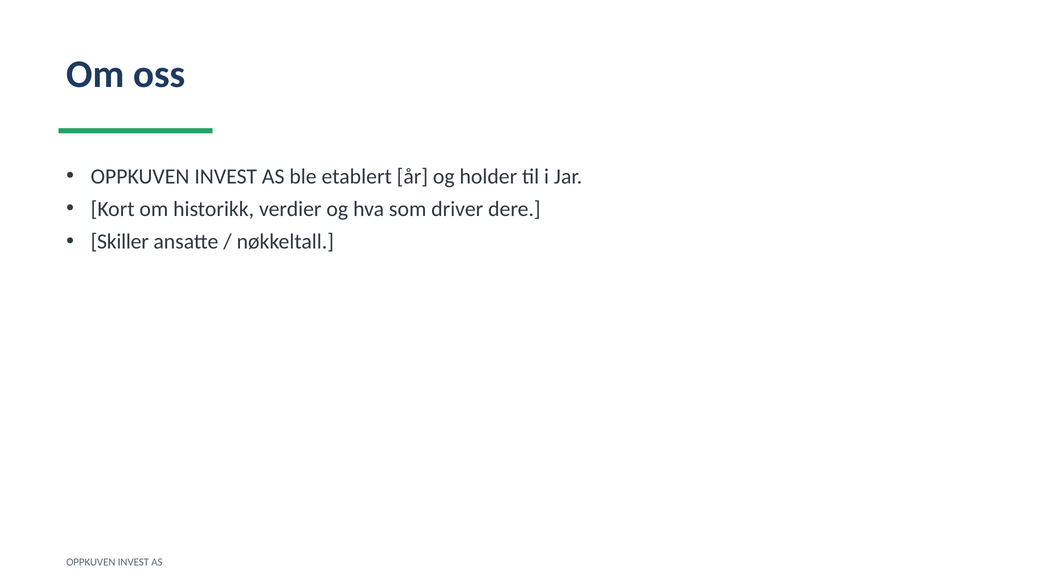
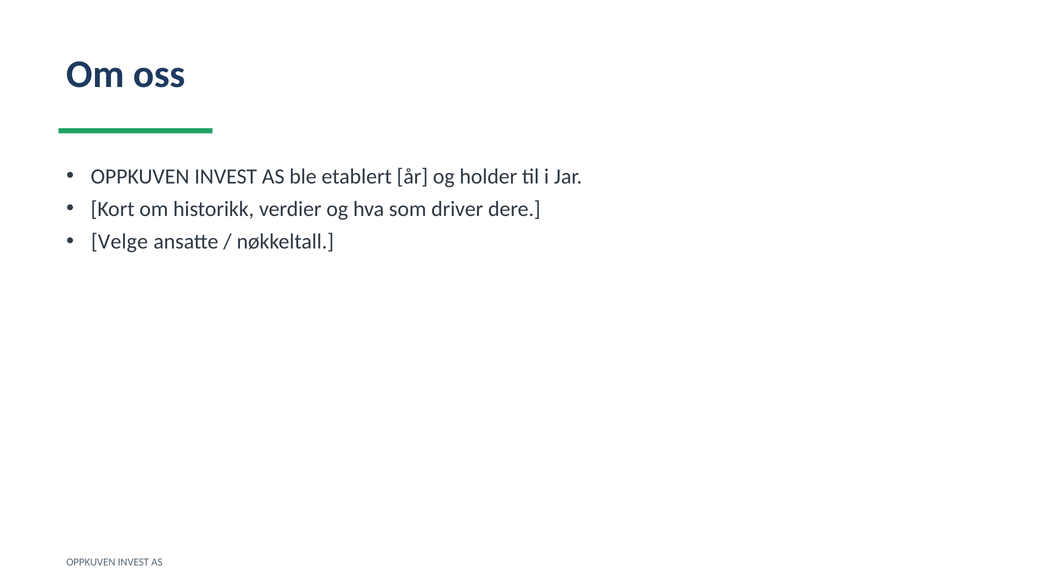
Skiller: Skiller -> Velge (120, 242)
